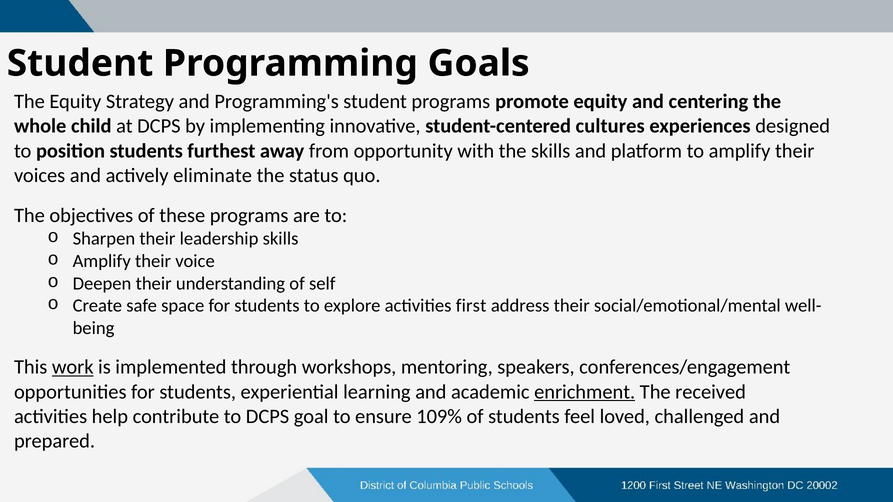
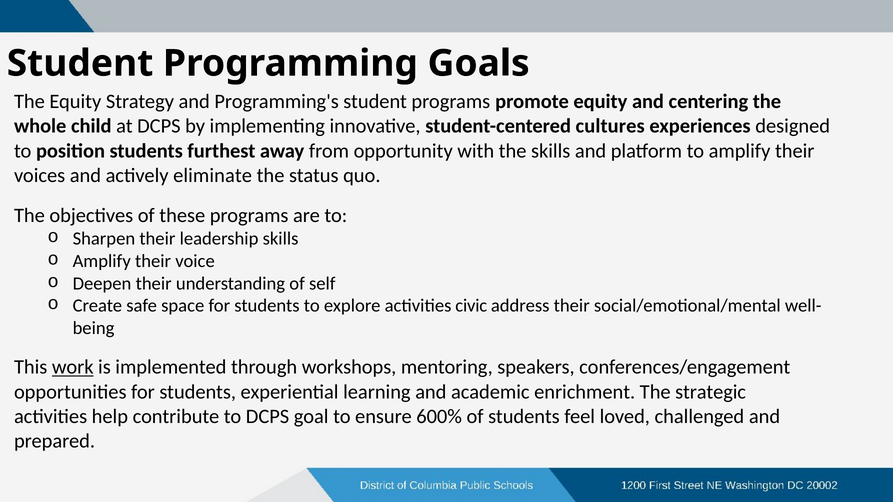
first: first -> civic (471, 306)
enrichment underline: present -> none (585, 392)
received: received -> strategic (711, 392)
109%: 109% -> 600% (439, 417)
